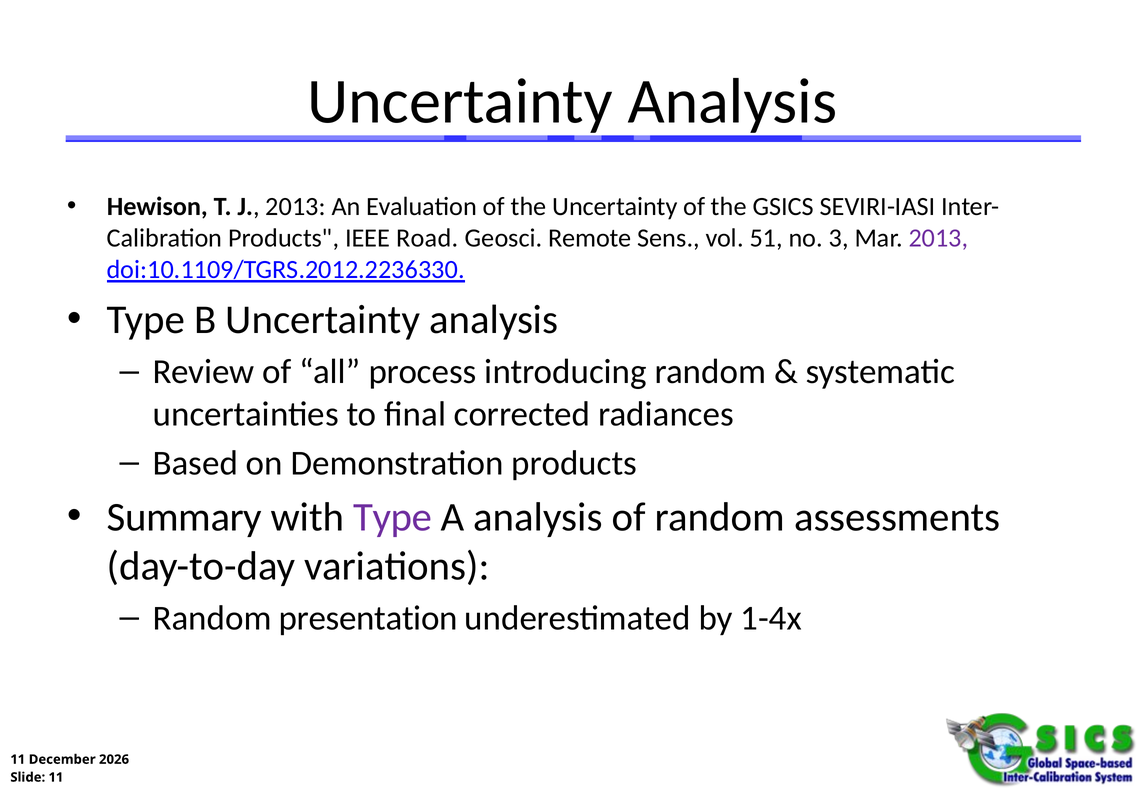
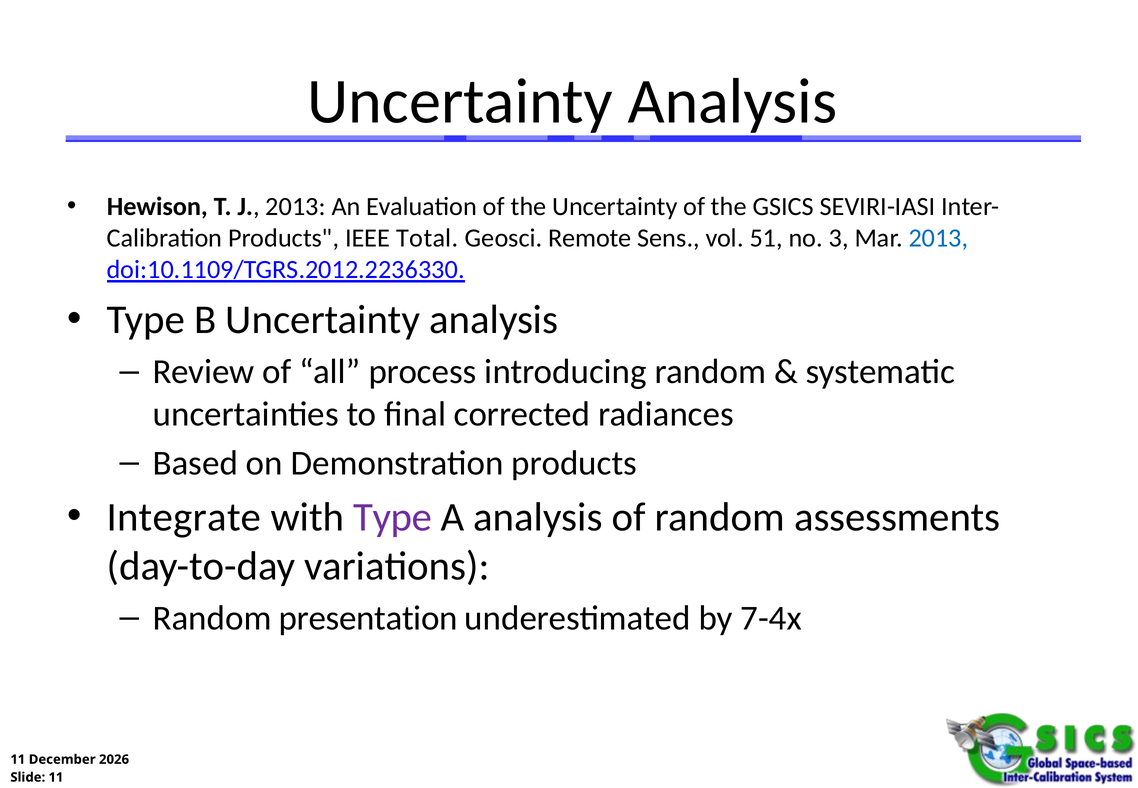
Road: Road -> Total (427, 238)
2013 colour: purple -> blue (938, 238)
Summary: Summary -> Integrate (184, 517)
1-4x: 1-4x -> 7-4x (771, 618)
